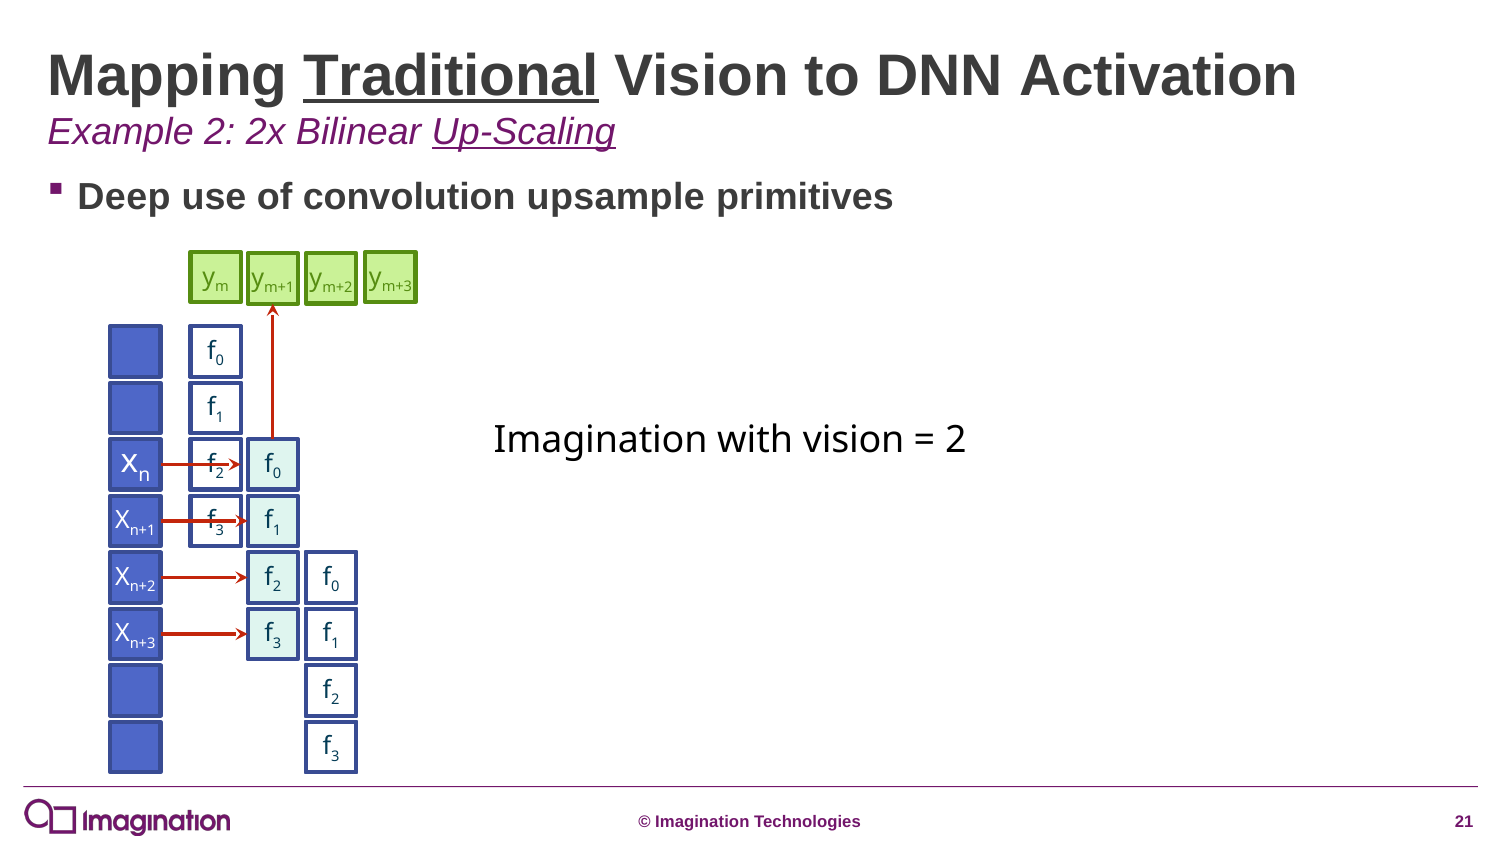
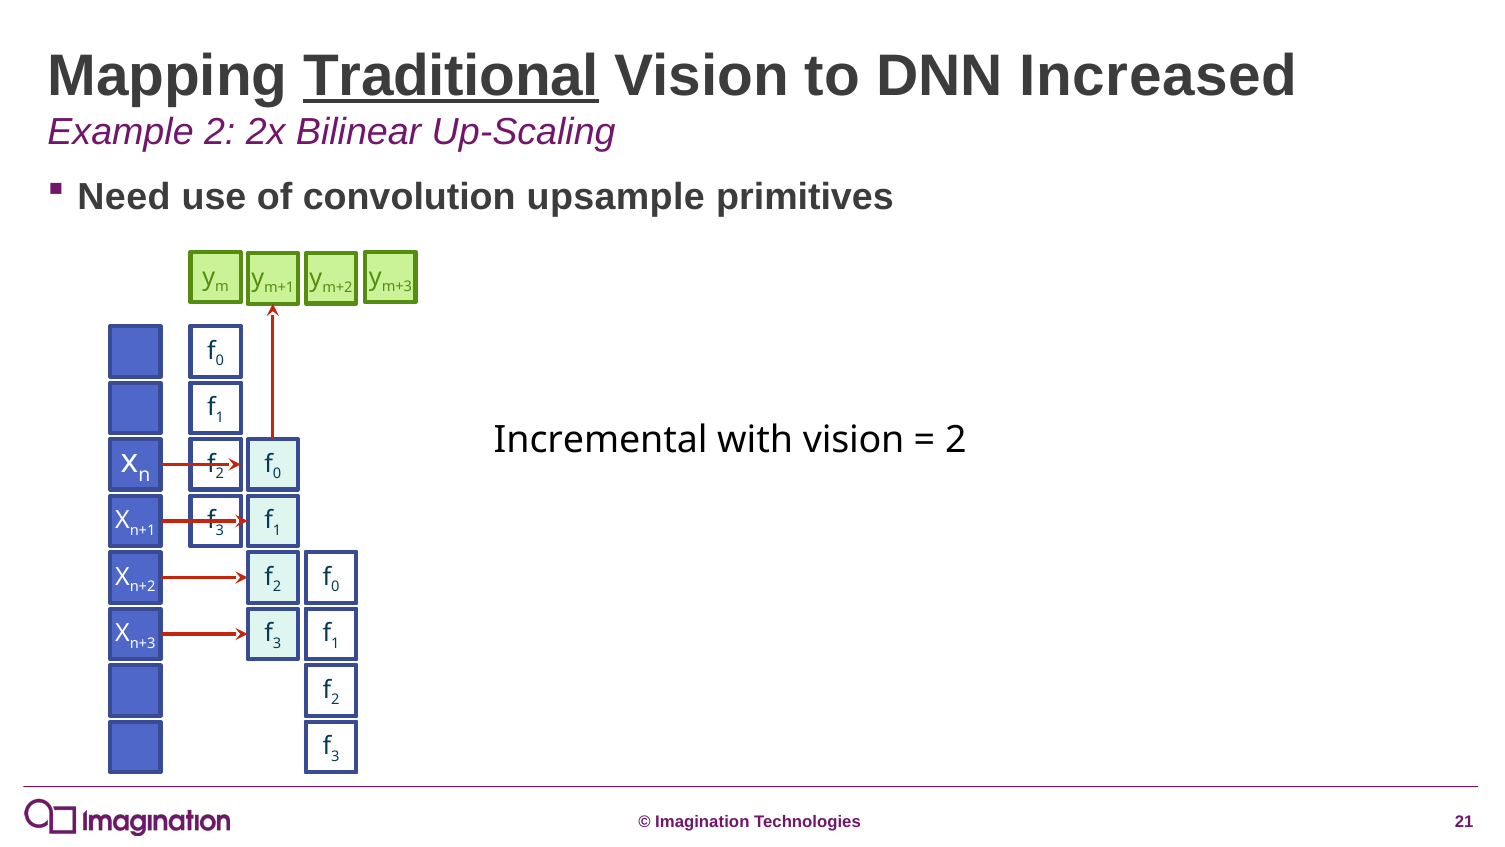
Activation: Activation -> Increased (1158, 76)
Up-Scaling underline: present -> none (524, 132)
Deep: Deep -> Need (124, 197)
Imagination: Imagination -> Incremental (601, 440)
